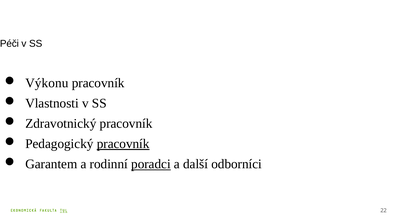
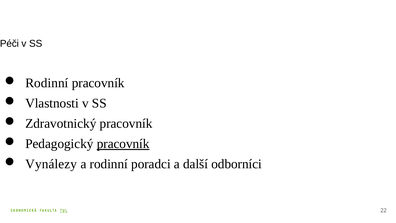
Výkonu: Výkonu -> Rodinní (47, 83)
Garantem: Garantem -> Vynálezy (51, 164)
poradci underline: present -> none (151, 164)
